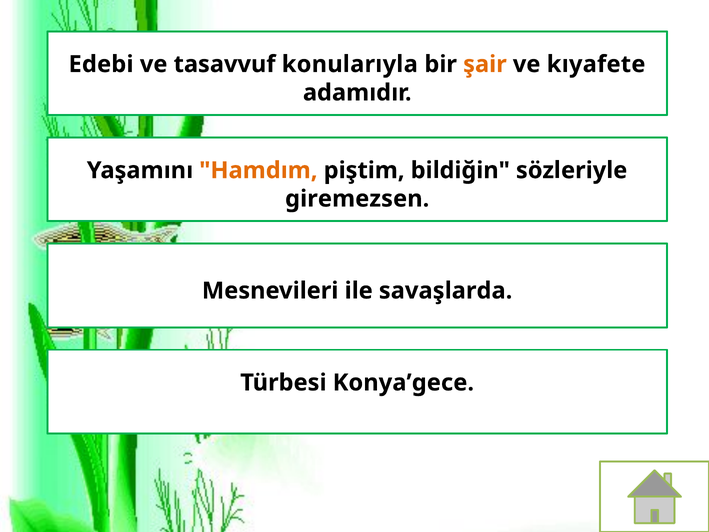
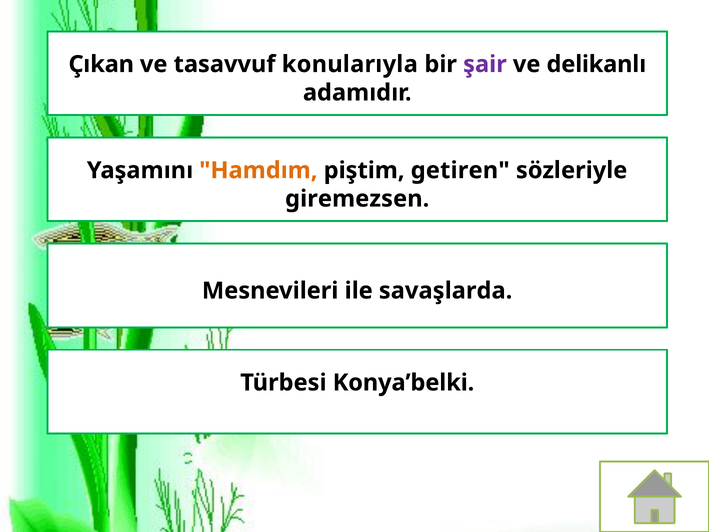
Edebi: Edebi -> Çıkan (101, 64)
şair colour: orange -> purple (485, 64)
kıyafete: kıyafete -> delikanlı (596, 64)
bildiğin: bildiğin -> getiren (460, 170)
Konya’gece: Konya’gece -> Konya’belki (403, 382)
